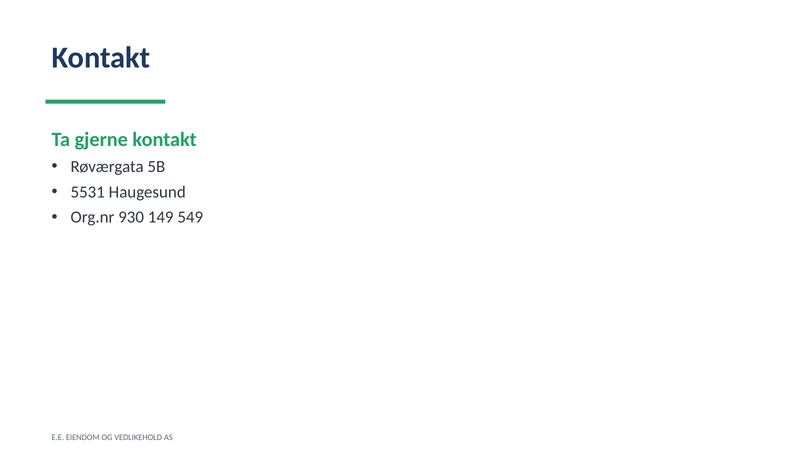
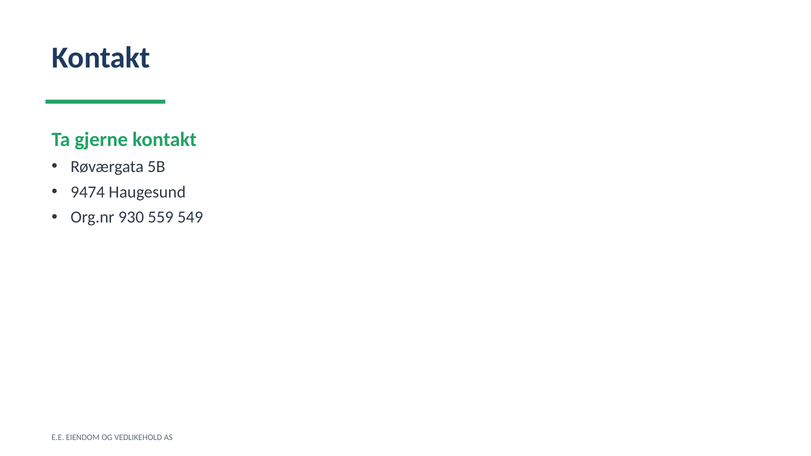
5531: 5531 -> 9474 (88, 192)
149: 149 -> 559 (161, 217)
